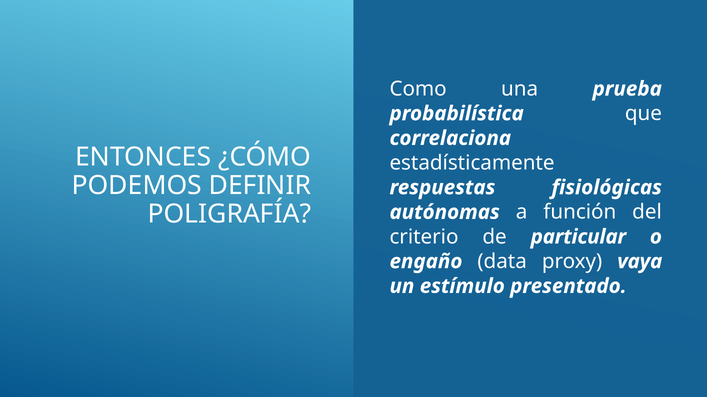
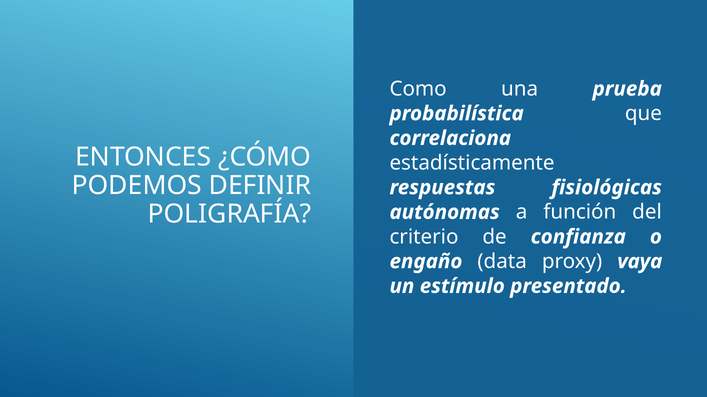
particular: particular -> confianza (578, 237)
